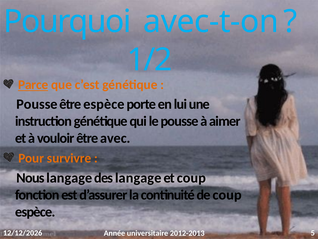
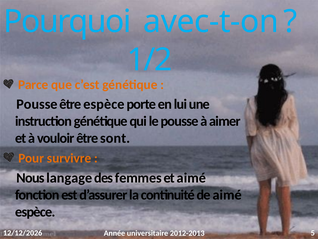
Parce underline: present -> none (33, 85)
avec: avec -> sont (115, 138)
des langage: langage -> femmes (138, 178)
et coup: coup -> aimé (191, 178)
de coup: coup -> aimé (227, 195)
